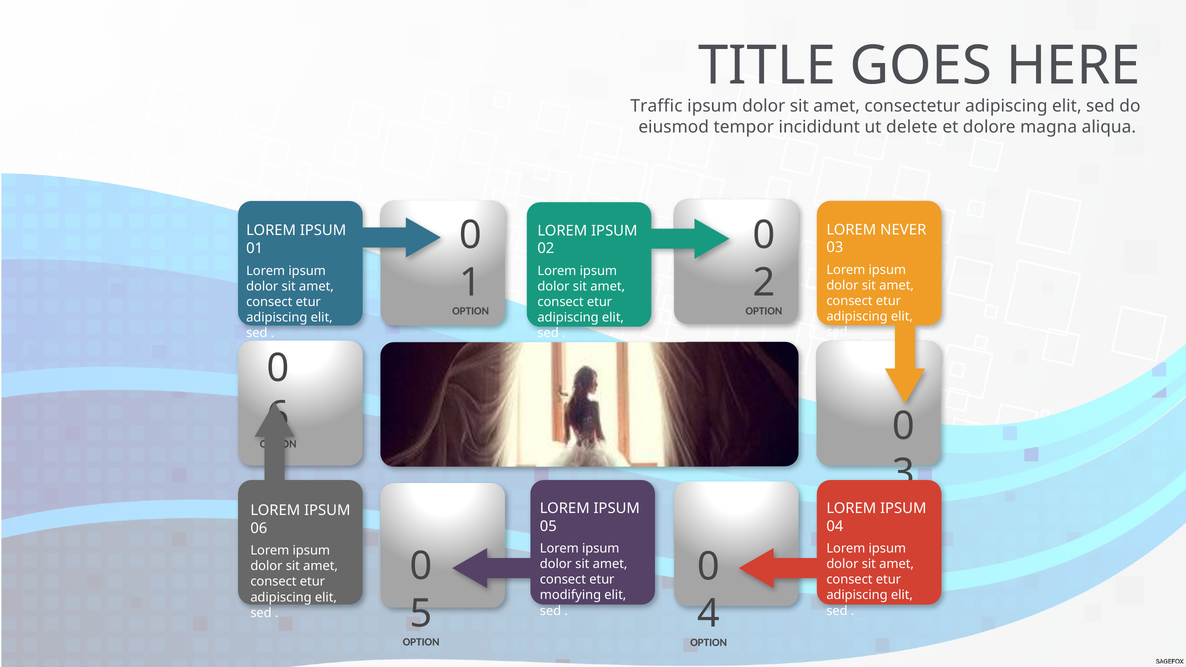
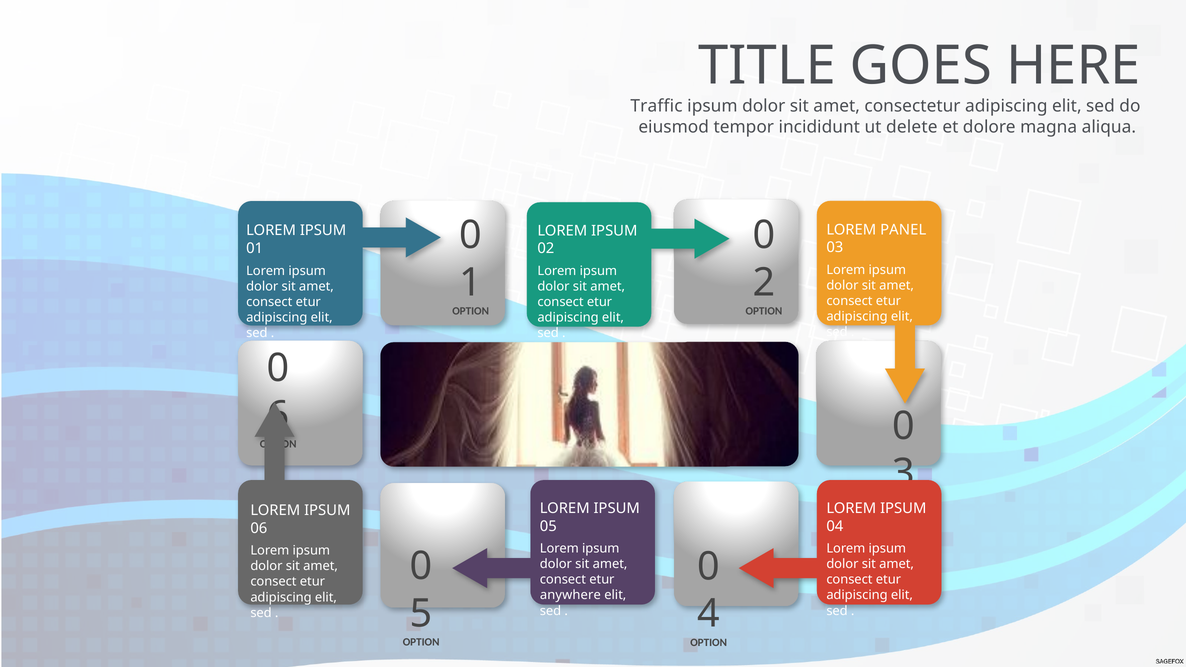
NEVER: NEVER -> PANEL (903, 230)
modifying: modifying -> anywhere (570, 595)
